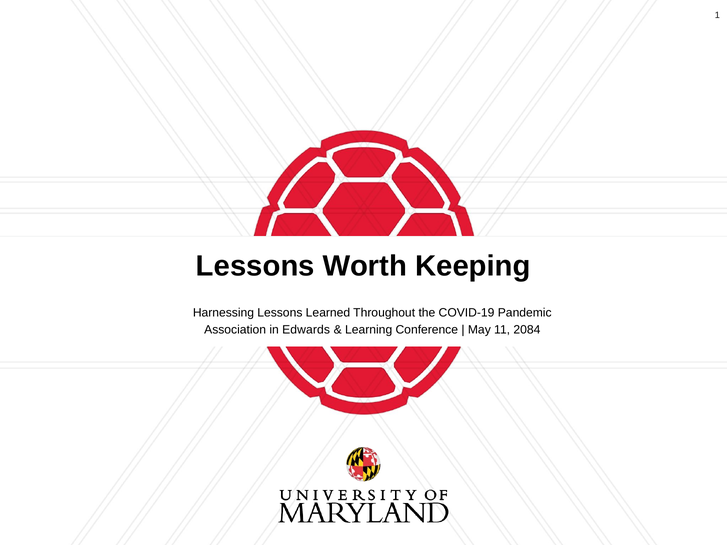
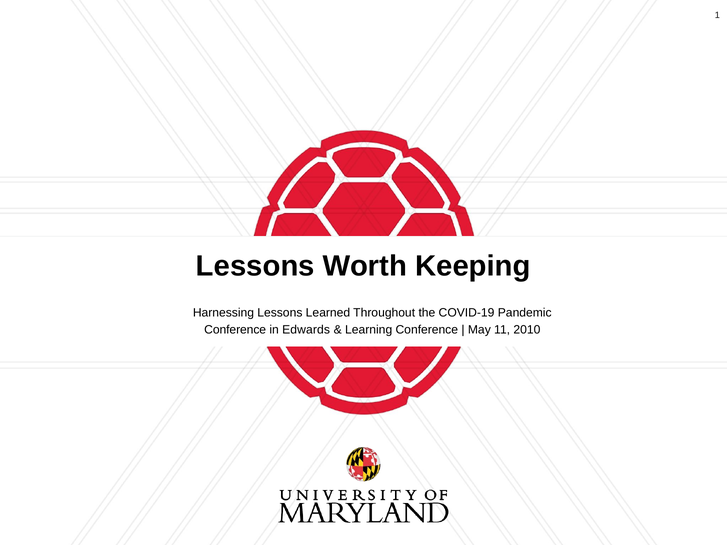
Association: Association -> Conference (235, 330)
2084: 2084 -> 2010 (527, 330)
